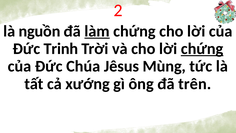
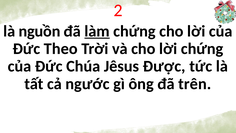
Trinh: Trinh -> Theo (61, 49)
chứng underline: present -> none (202, 49)
Mùng: Mùng -> Được (164, 66)
xướng: xướng -> ngước (87, 84)
